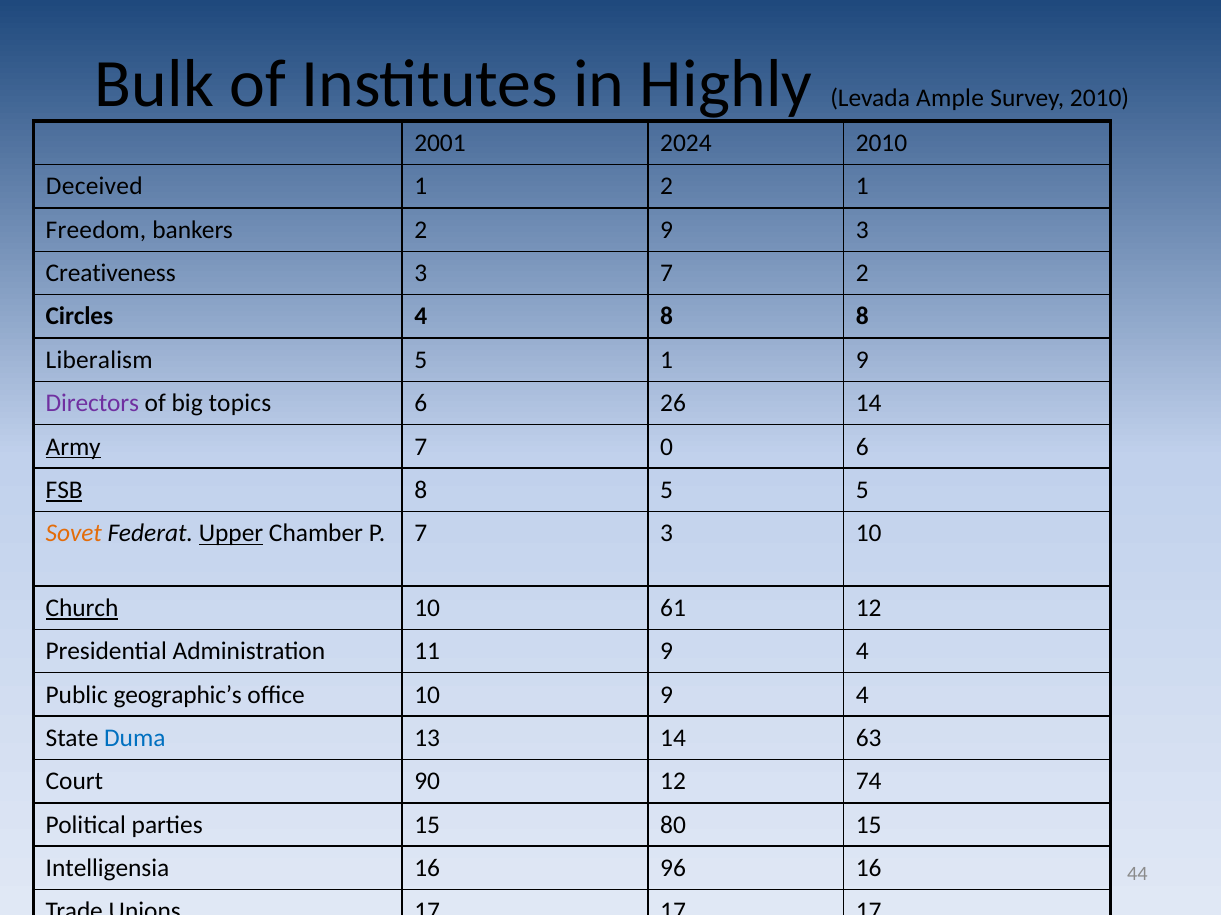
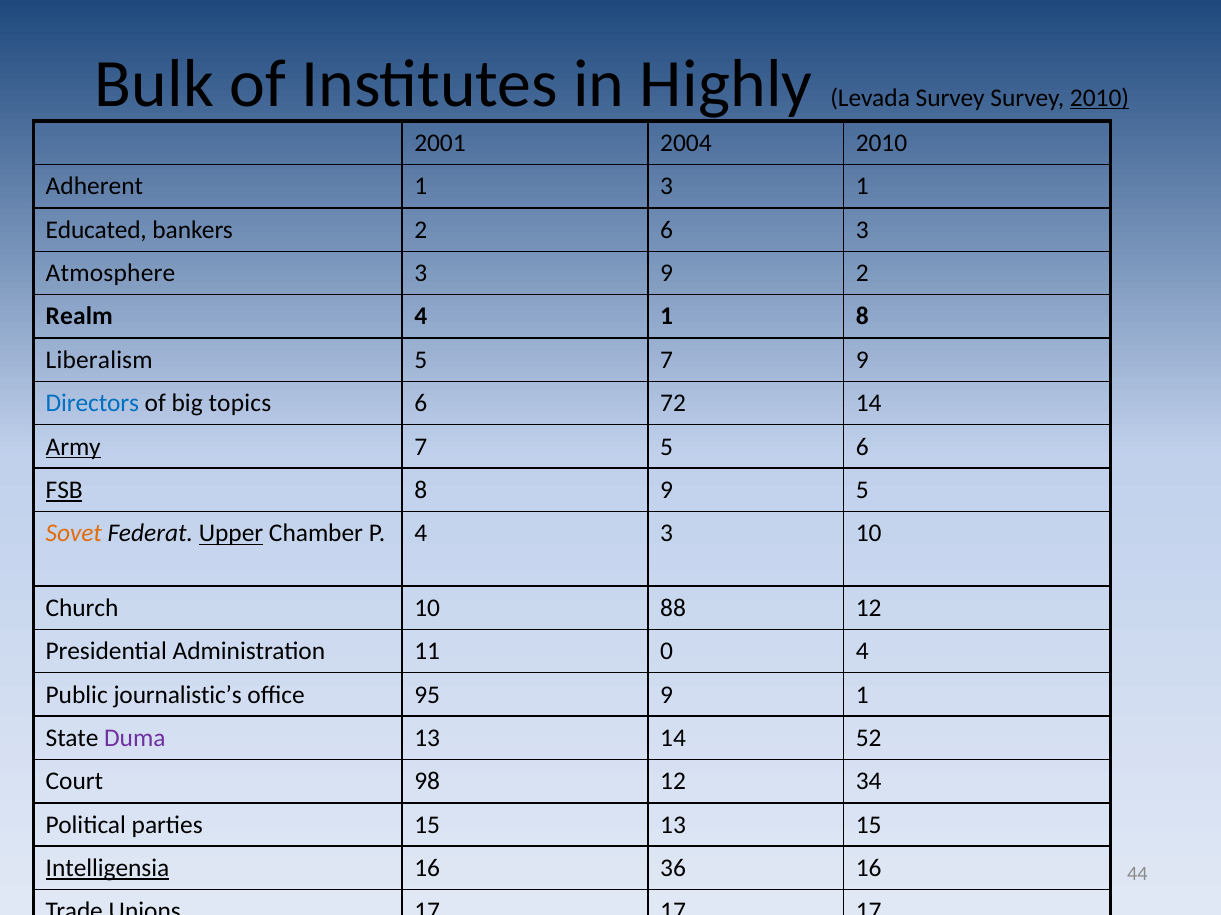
Levada Ample: Ample -> Survey (950, 98)
2010 underline: none -> present (1100, 98)
2024: 2024 -> 2004 (686, 143)
Deceived: Deceived -> Adherent (94, 187)
1 2: 2 -> 3 (667, 187)
Freedom: Freedom -> Educated (96, 230)
2 9: 9 -> 6 (667, 230)
Creativeness: Creativeness -> Atmosphere (111, 273)
3 7: 7 -> 9 (667, 273)
Circles: Circles -> Realm (79, 317)
4 8: 8 -> 1 (667, 317)
5 1: 1 -> 7 (667, 360)
Directors colour: purple -> blue (92, 404)
26: 26 -> 72 (673, 404)
7 0: 0 -> 5 (667, 447)
8 5: 5 -> 9 (667, 490)
P 7: 7 -> 4 (421, 534)
Church underline: present -> none (82, 608)
61: 61 -> 88 (673, 608)
11 9: 9 -> 0 (667, 652)
geographic’s: geographic’s -> journalistic’s (178, 695)
office 10: 10 -> 95 (427, 695)
4: 4 -> 1 (862, 695)
Duma colour: blue -> purple (135, 739)
63: 63 -> 52 (869, 739)
90: 90 -> 98 (427, 782)
74: 74 -> 34 (869, 782)
15 80: 80 -> 13 (673, 825)
Intelligensia underline: none -> present (108, 869)
96: 96 -> 36 (673, 869)
